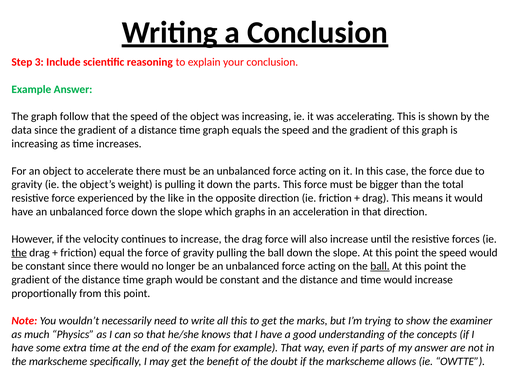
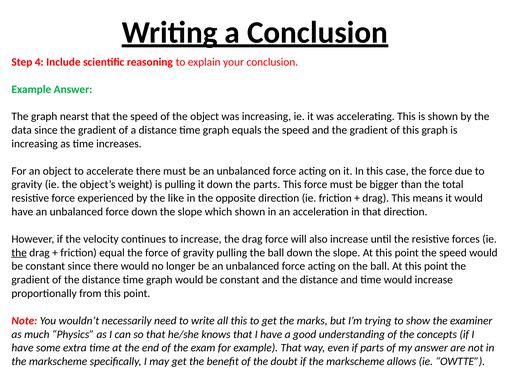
3: 3 -> 4 (39, 62)
follow: follow -> nearst (74, 116)
which graphs: graphs -> shown (250, 212)
ball underline: present -> none (380, 266)
